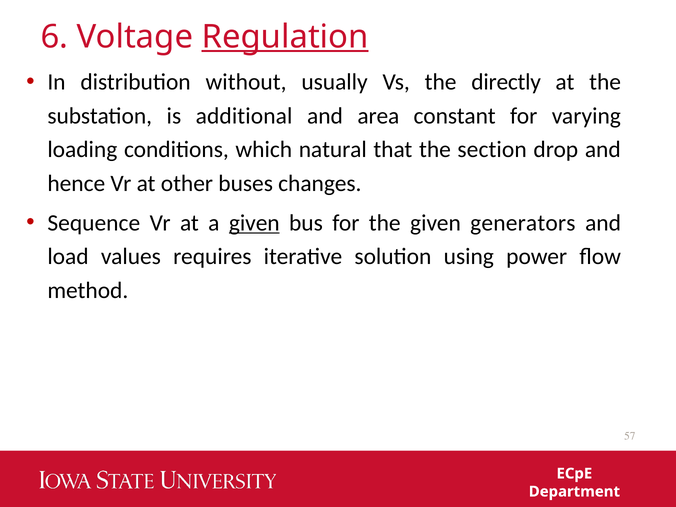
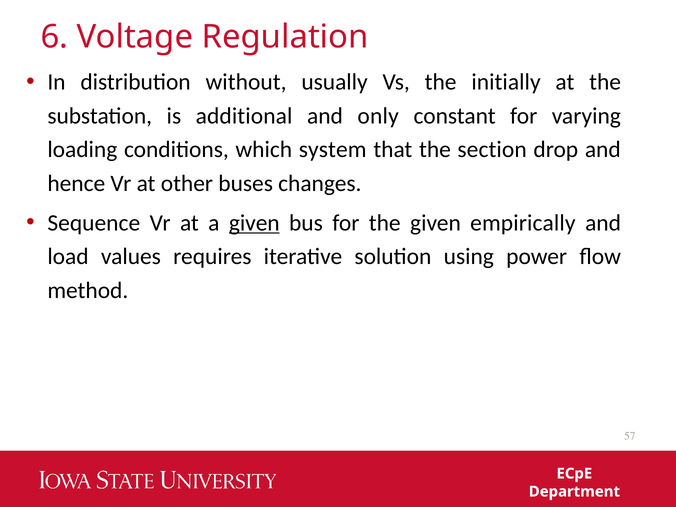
Regulation underline: present -> none (285, 37)
directly: directly -> initially (506, 82)
area: area -> only (378, 116)
natural: natural -> system (333, 150)
generators: generators -> empirically (523, 223)
